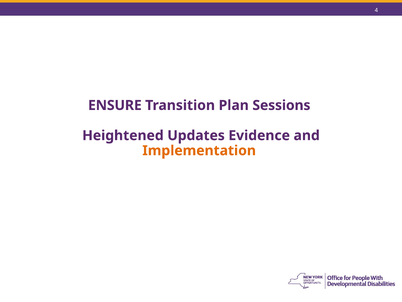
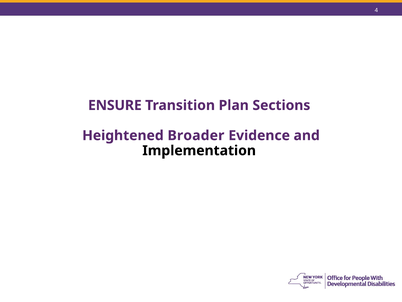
Sessions: Sessions -> Sections (281, 105)
Updates: Updates -> Broader (196, 135)
Implementation colour: orange -> black (199, 150)
